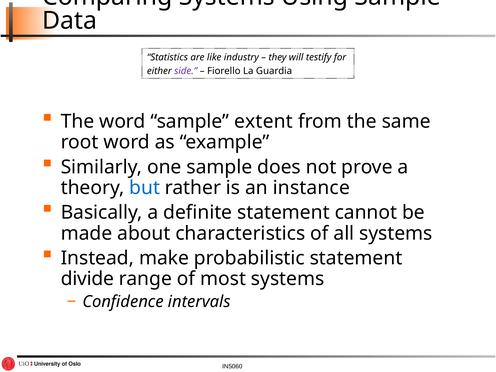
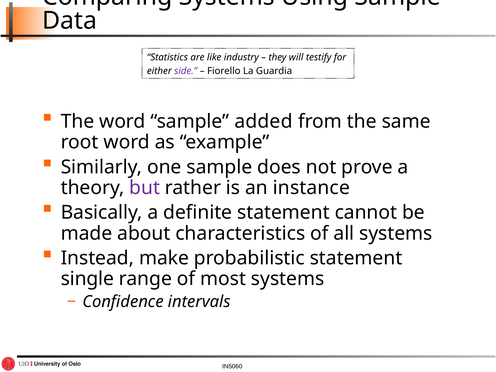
extent: extent -> added (264, 121)
but colour: blue -> purple (145, 188)
divide: divide -> single (87, 279)
